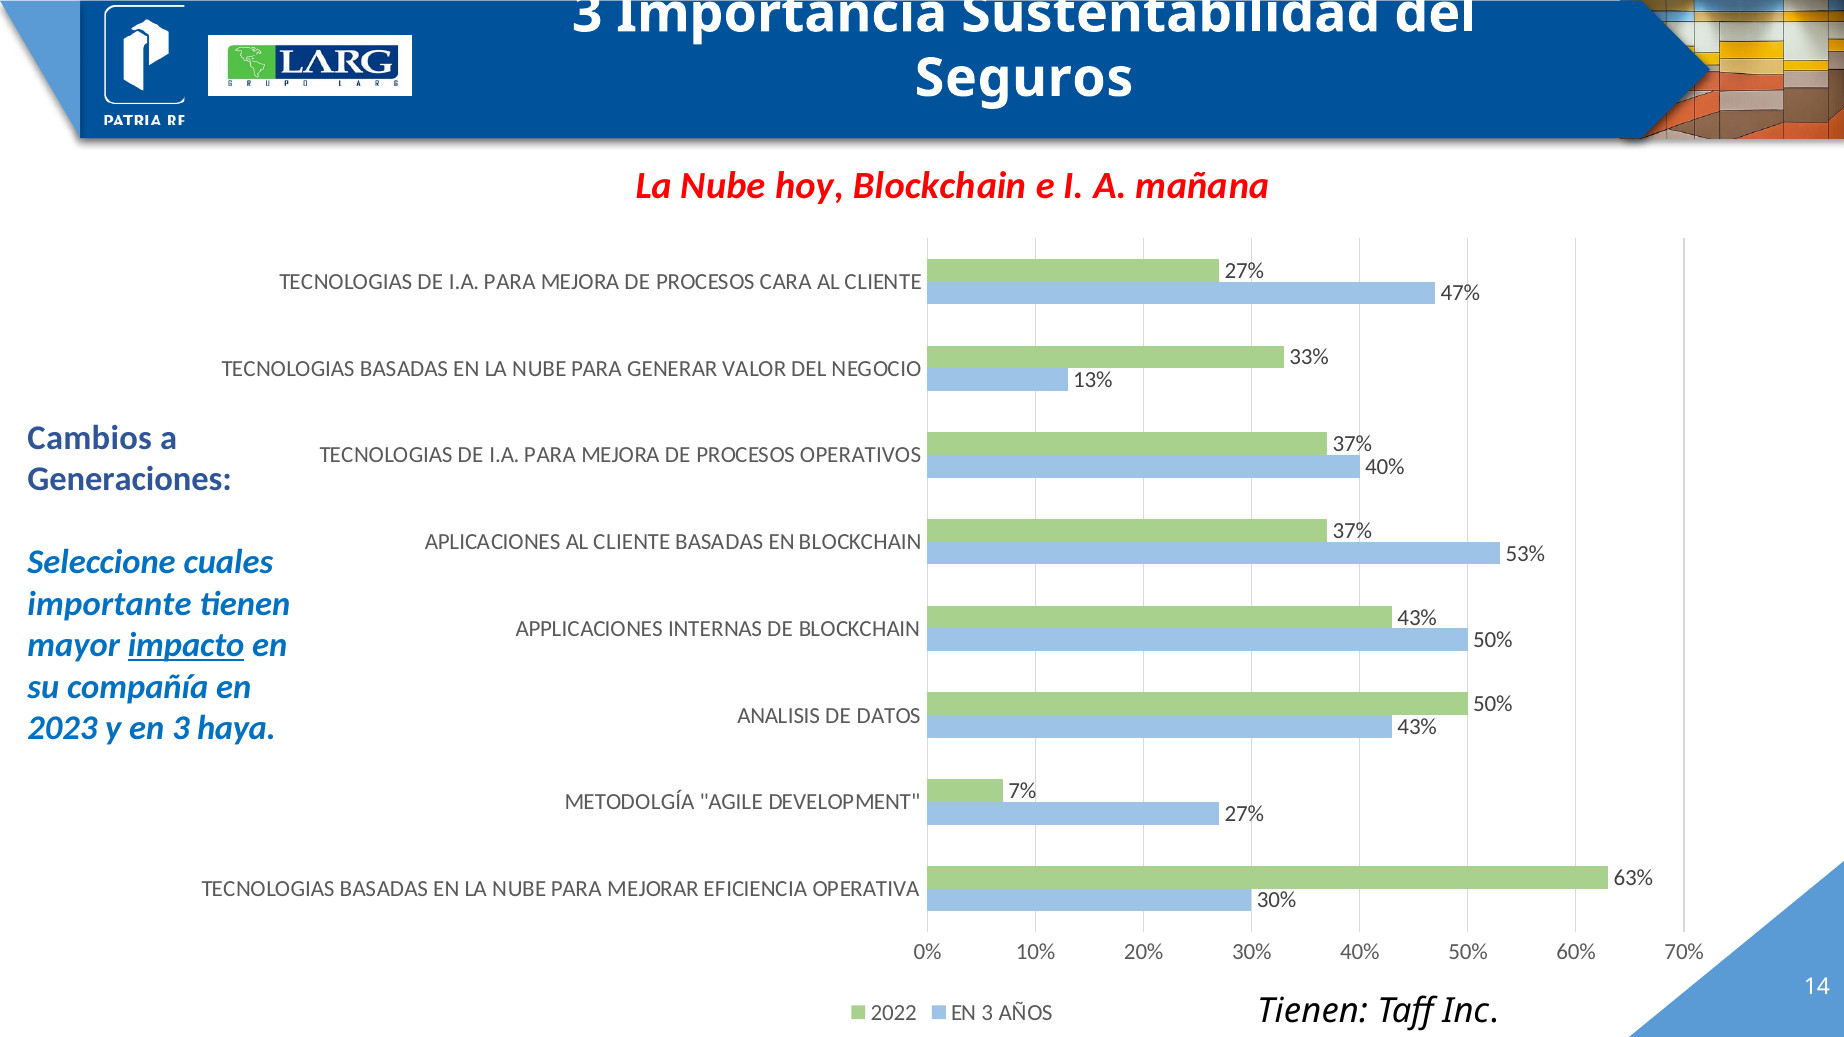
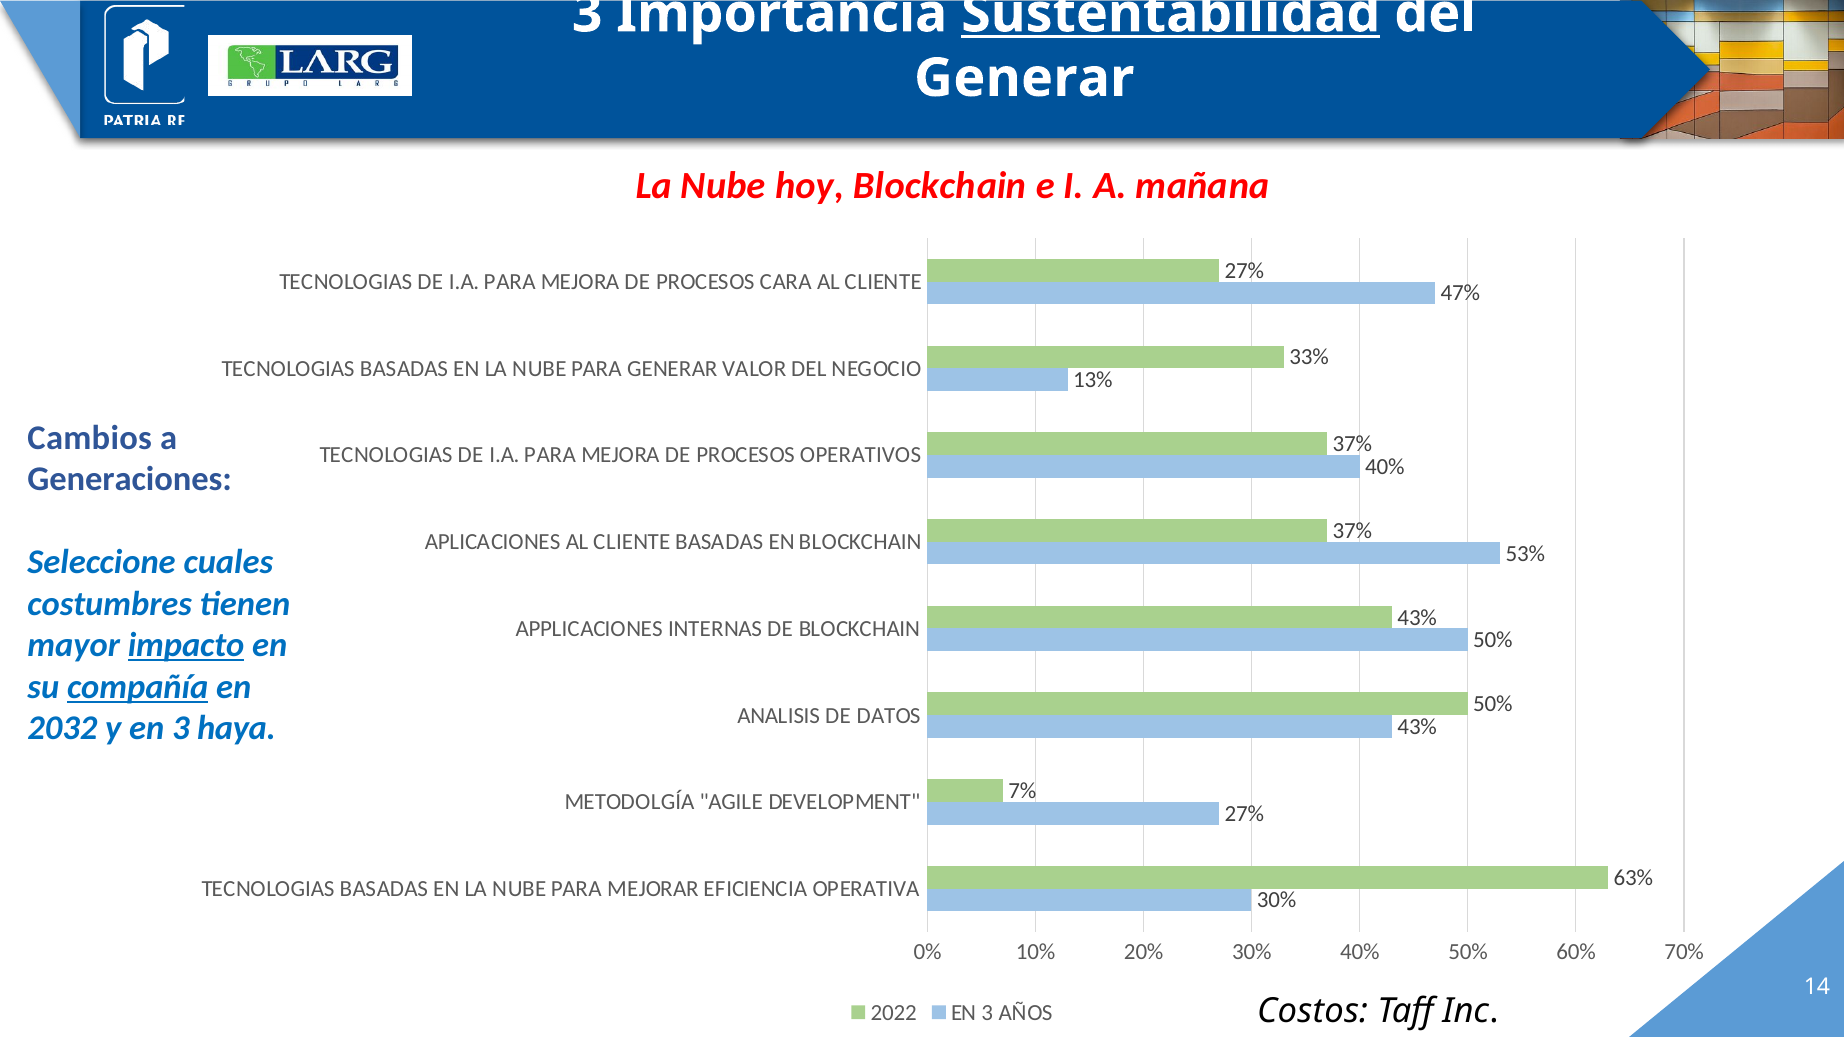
Sustentabilidad underline: none -> present (1171, 14)
Seguros: Seguros -> Generar (1024, 78)
importante: importante -> costumbres (110, 604)
compañía underline: none -> present (138, 687)
2023: 2023 -> 2032 (62, 728)
Tienen: Tienen -> Costos (1313, 1011)
